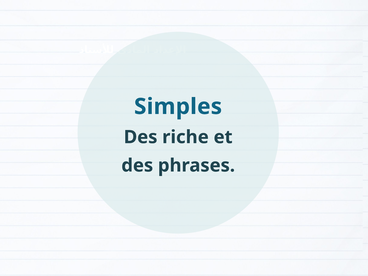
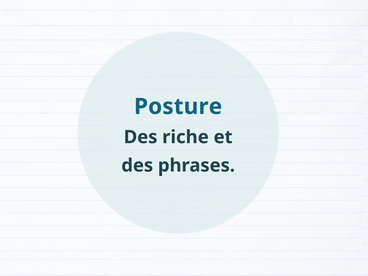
Simples: Simples -> Posture (178, 107)
